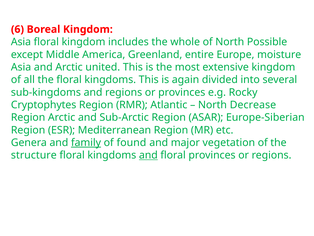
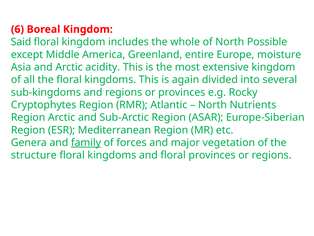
Asia: Asia -> Said (21, 42)
united: united -> acidity (103, 67)
Decrease: Decrease -> Nutrients (253, 105)
found: found -> forces (131, 142)
and underline: present -> none (148, 155)
